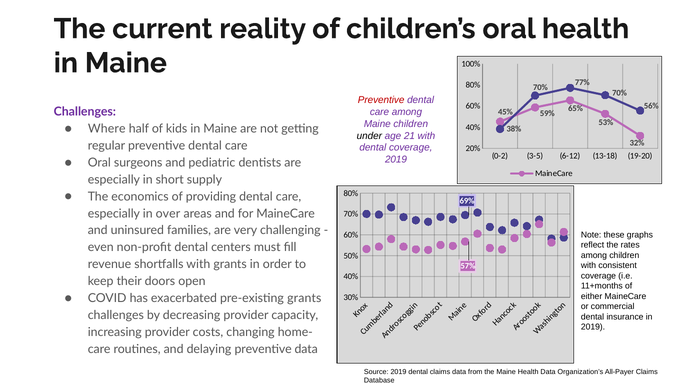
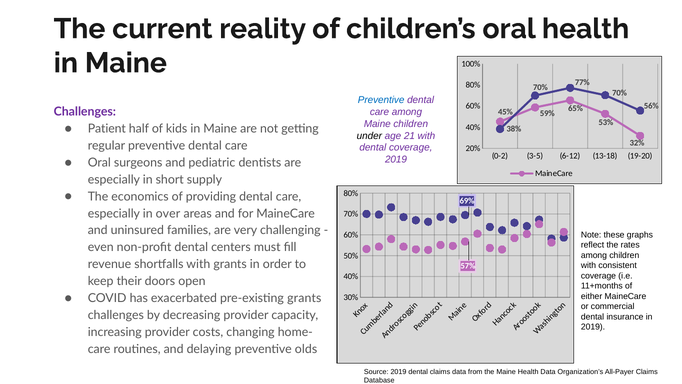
Preventive colour: red -> blue (381, 100)
Where: Where -> Patient (107, 129)
preventive data: data -> olds (306, 349)
